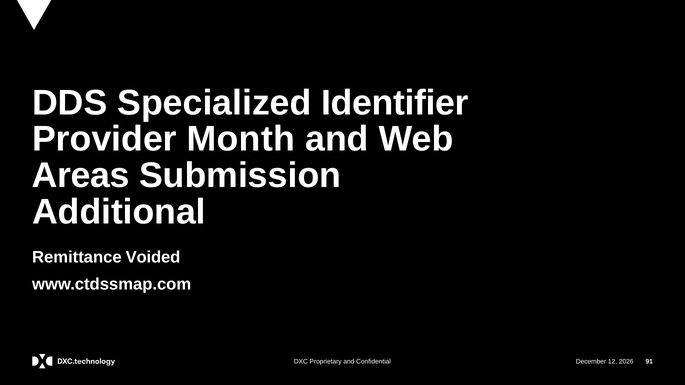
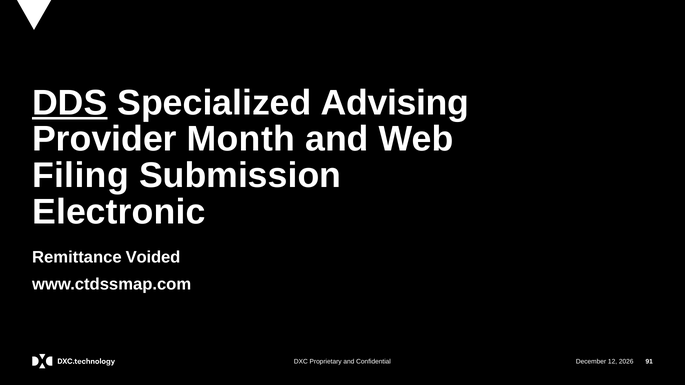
DDS underline: none -> present (70, 103)
Identifier: Identifier -> Advising (395, 103)
Areas: Areas -> Filing (80, 176)
Additional: Additional -> Electronic (119, 212)
